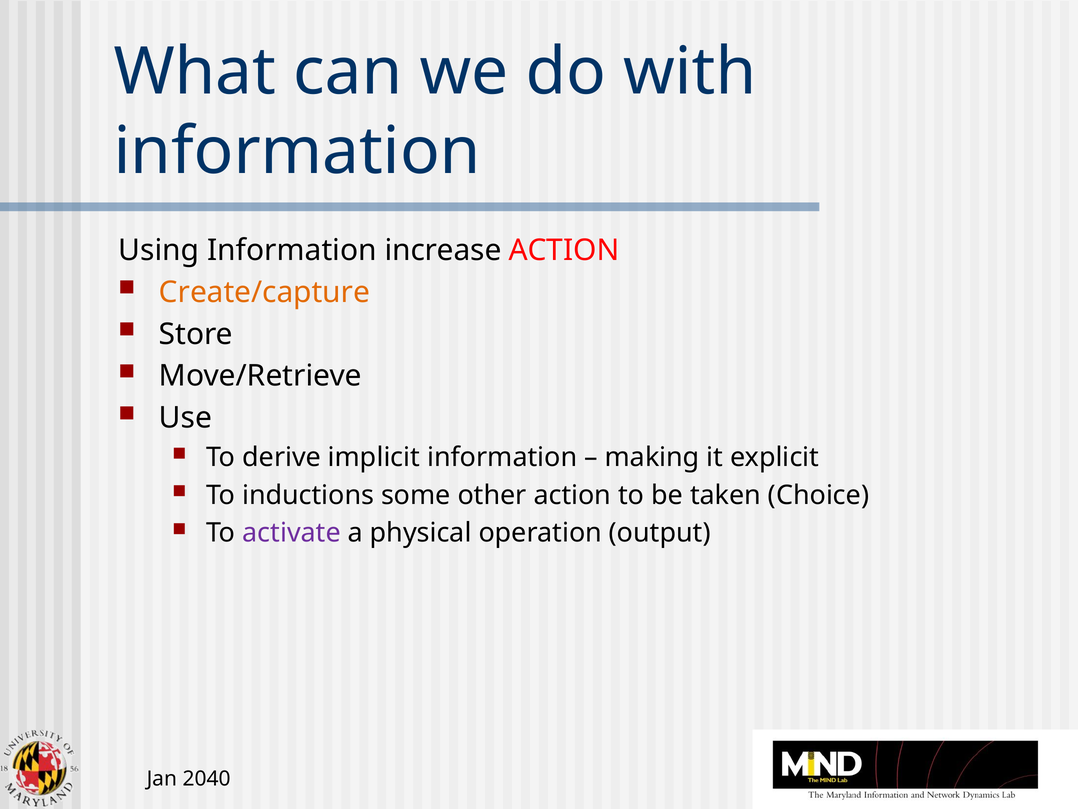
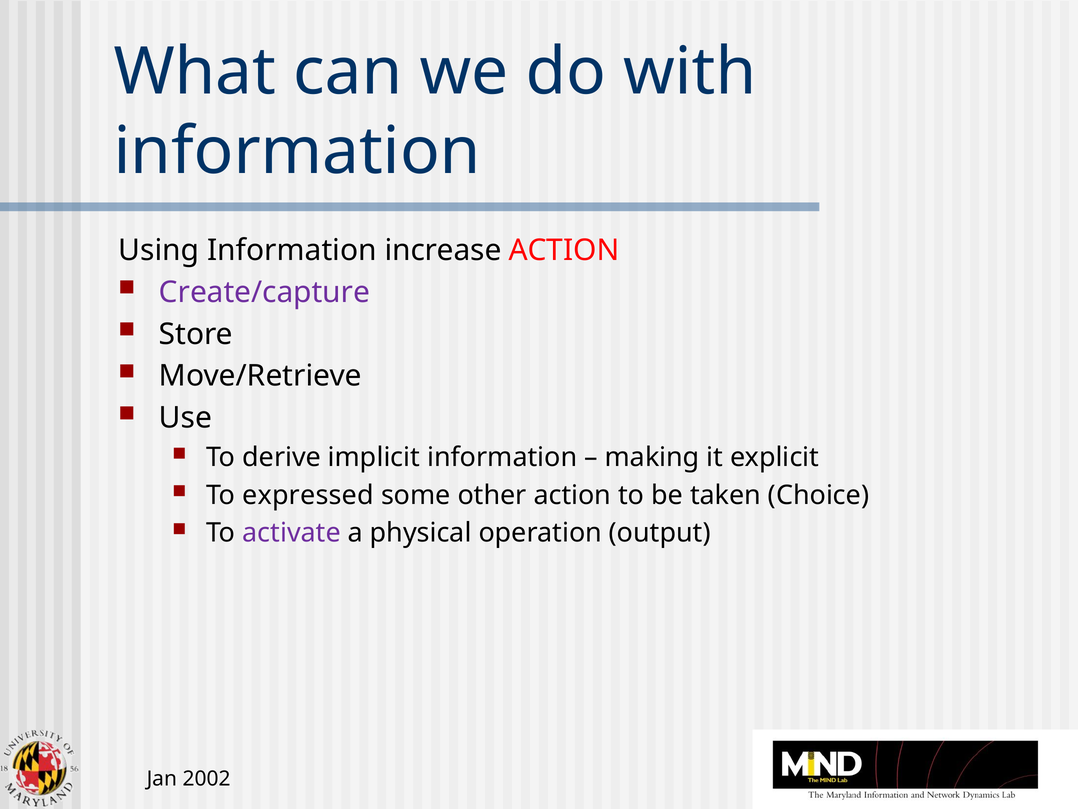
Create/capture colour: orange -> purple (264, 292)
inductions: inductions -> expressed (308, 495)
2040: 2040 -> 2002 (207, 778)
